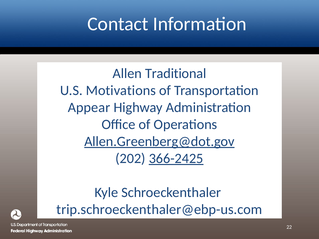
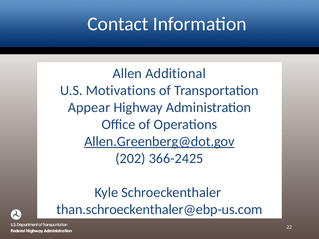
Traditional: Traditional -> Additional (176, 73)
366-2425 underline: present -> none (176, 159)
trip.schroeckenthaler@ebp-us.com: trip.schroeckenthaler@ebp-us.com -> than.schroeckenthaler@ebp-us.com (159, 210)
